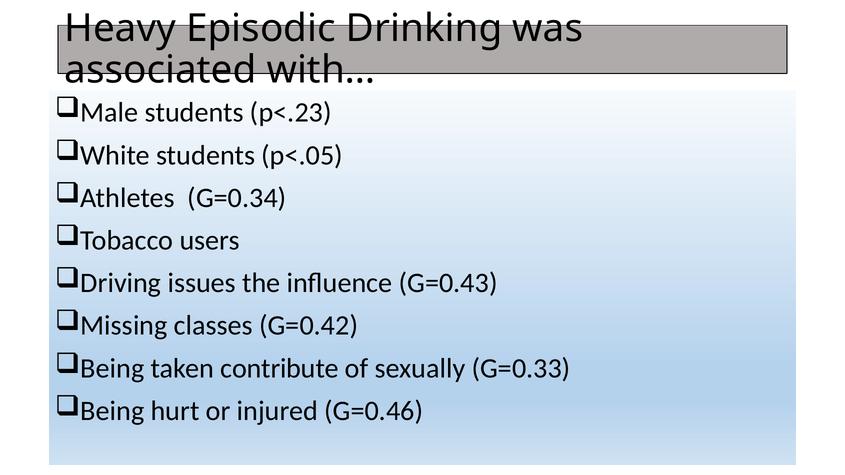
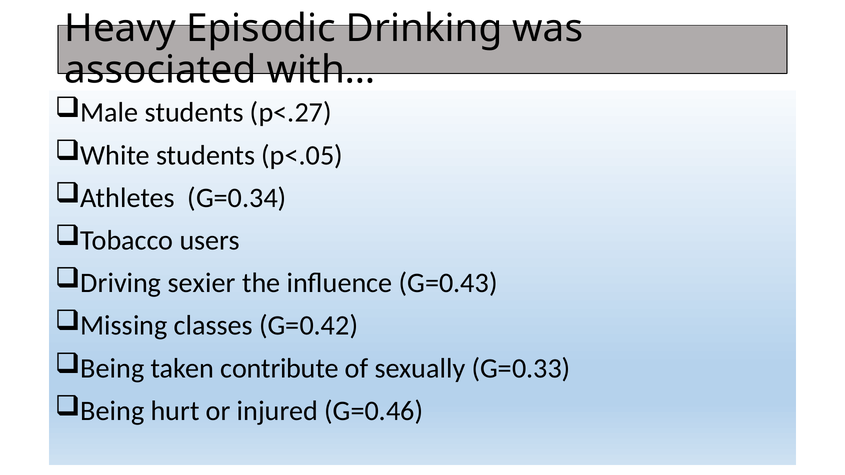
p<.23: p<.23 -> p<.27 (291, 113)
issues: issues -> sexier (202, 283)
